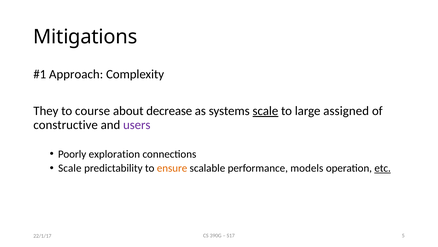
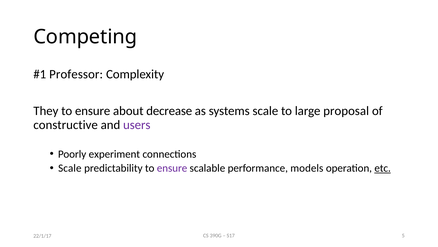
Mitigations: Mitigations -> Competing (85, 37)
Approach: Approach -> Professor (76, 74)
course: course -> ensure (93, 111)
scale underline: present -> none (265, 111)
assigned: assigned -> proposal (346, 111)
exploration: exploration -> experiment (114, 154)
ensure colour: orange -> purple (172, 168)
